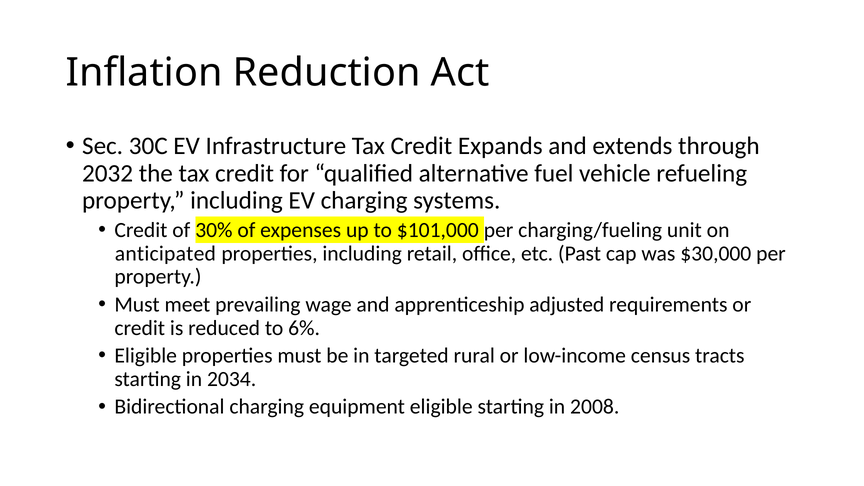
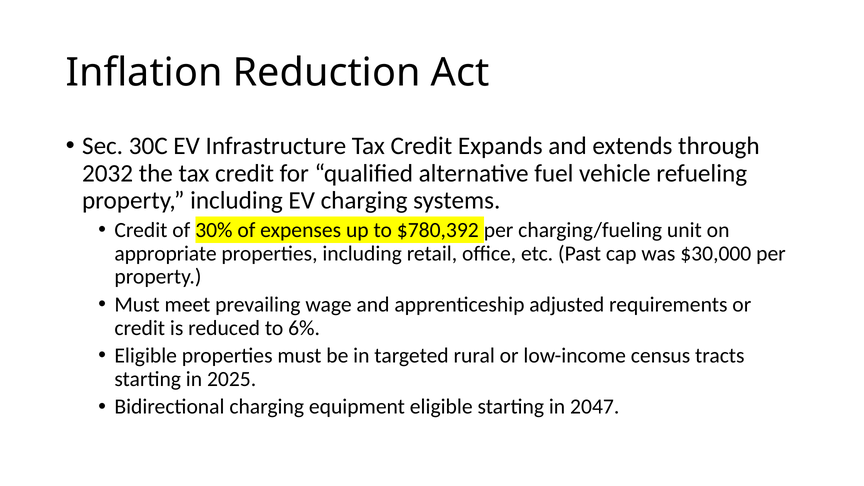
$101,000: $101,000 -> $780,392 (438, 230)
anticipated: anticipated -> appropriate (166, 253)
2034: 2034 -> 2025 (232, 379)
2008: 2008 -> 2047 (595, 407)
